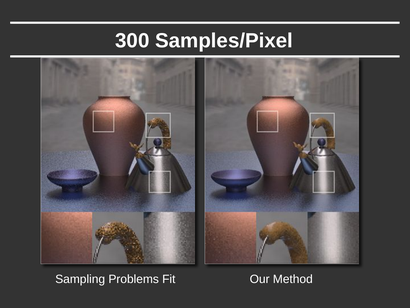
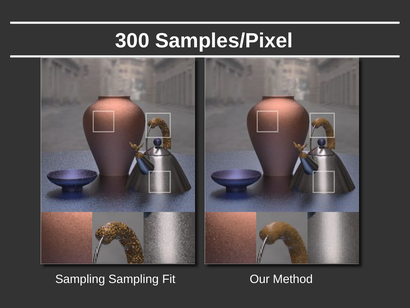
Sampling Problems: Problems -> Sampling (134, 279)
